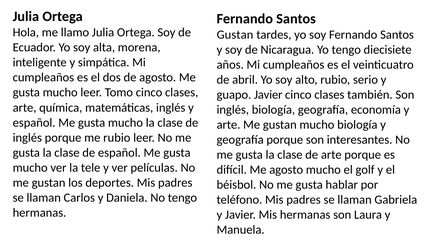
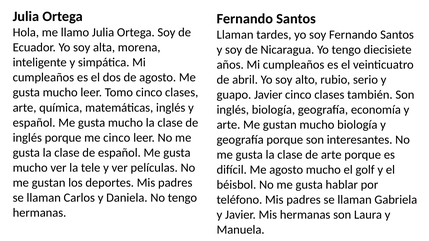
Gustan: Gustan -> Llaman (235, 35)
me rubio: rubio -> cinco (117, 138)
